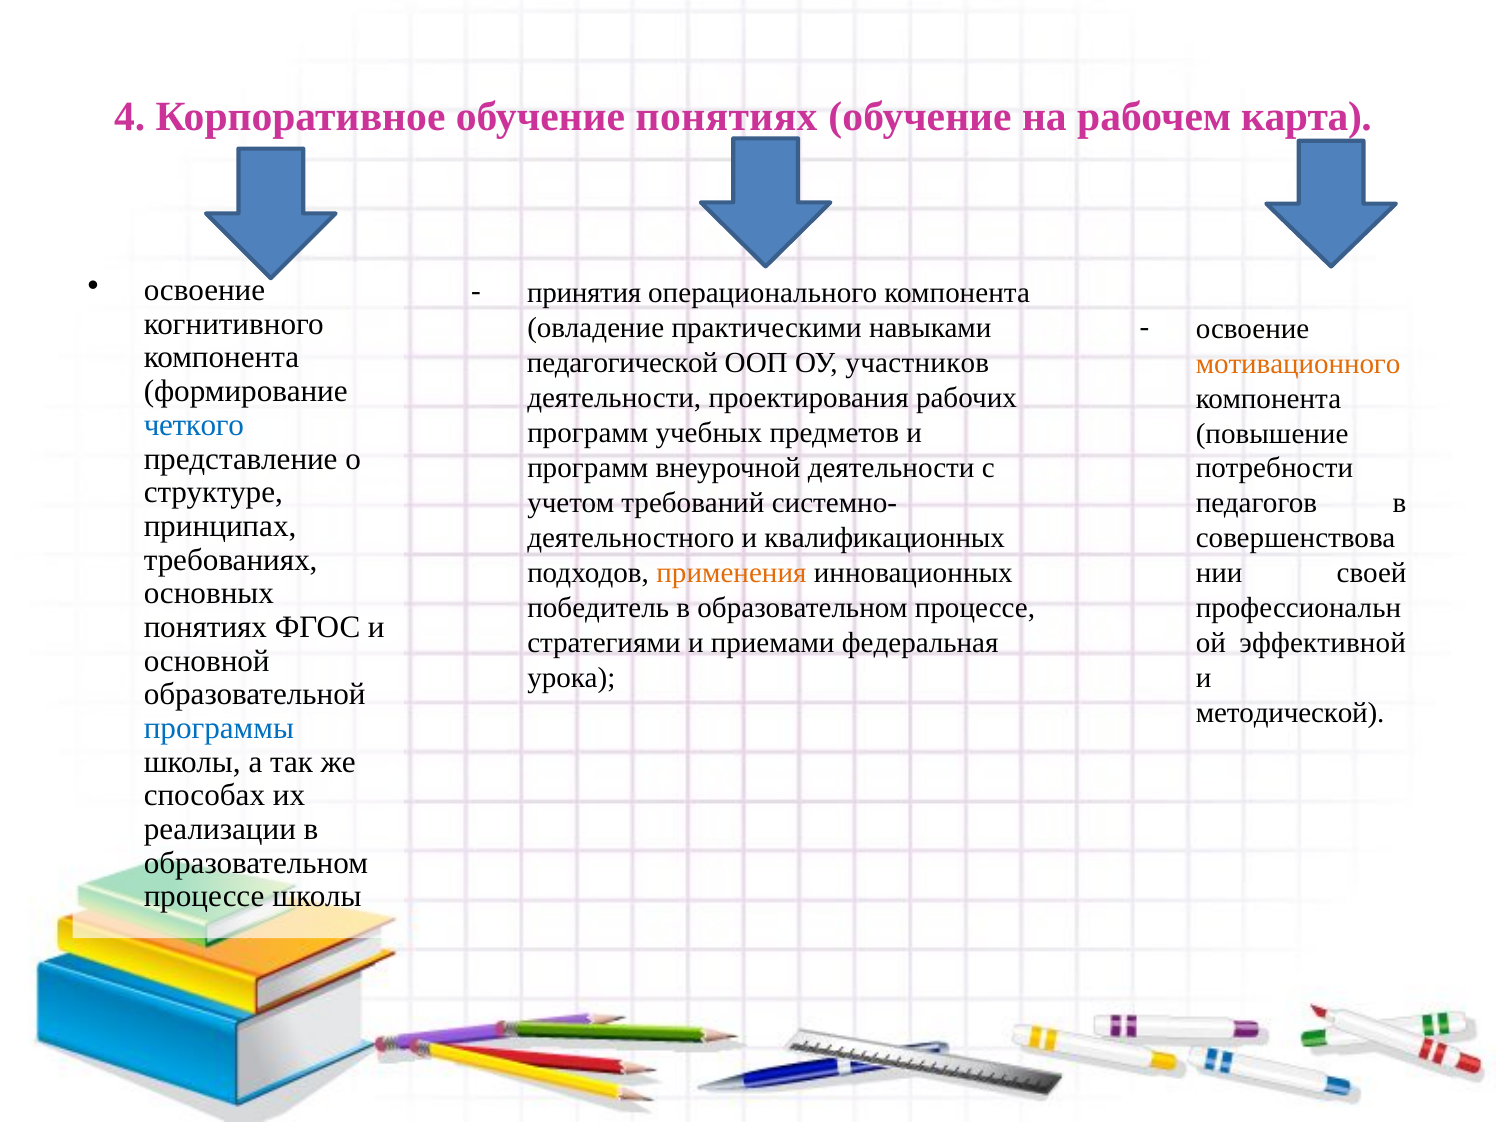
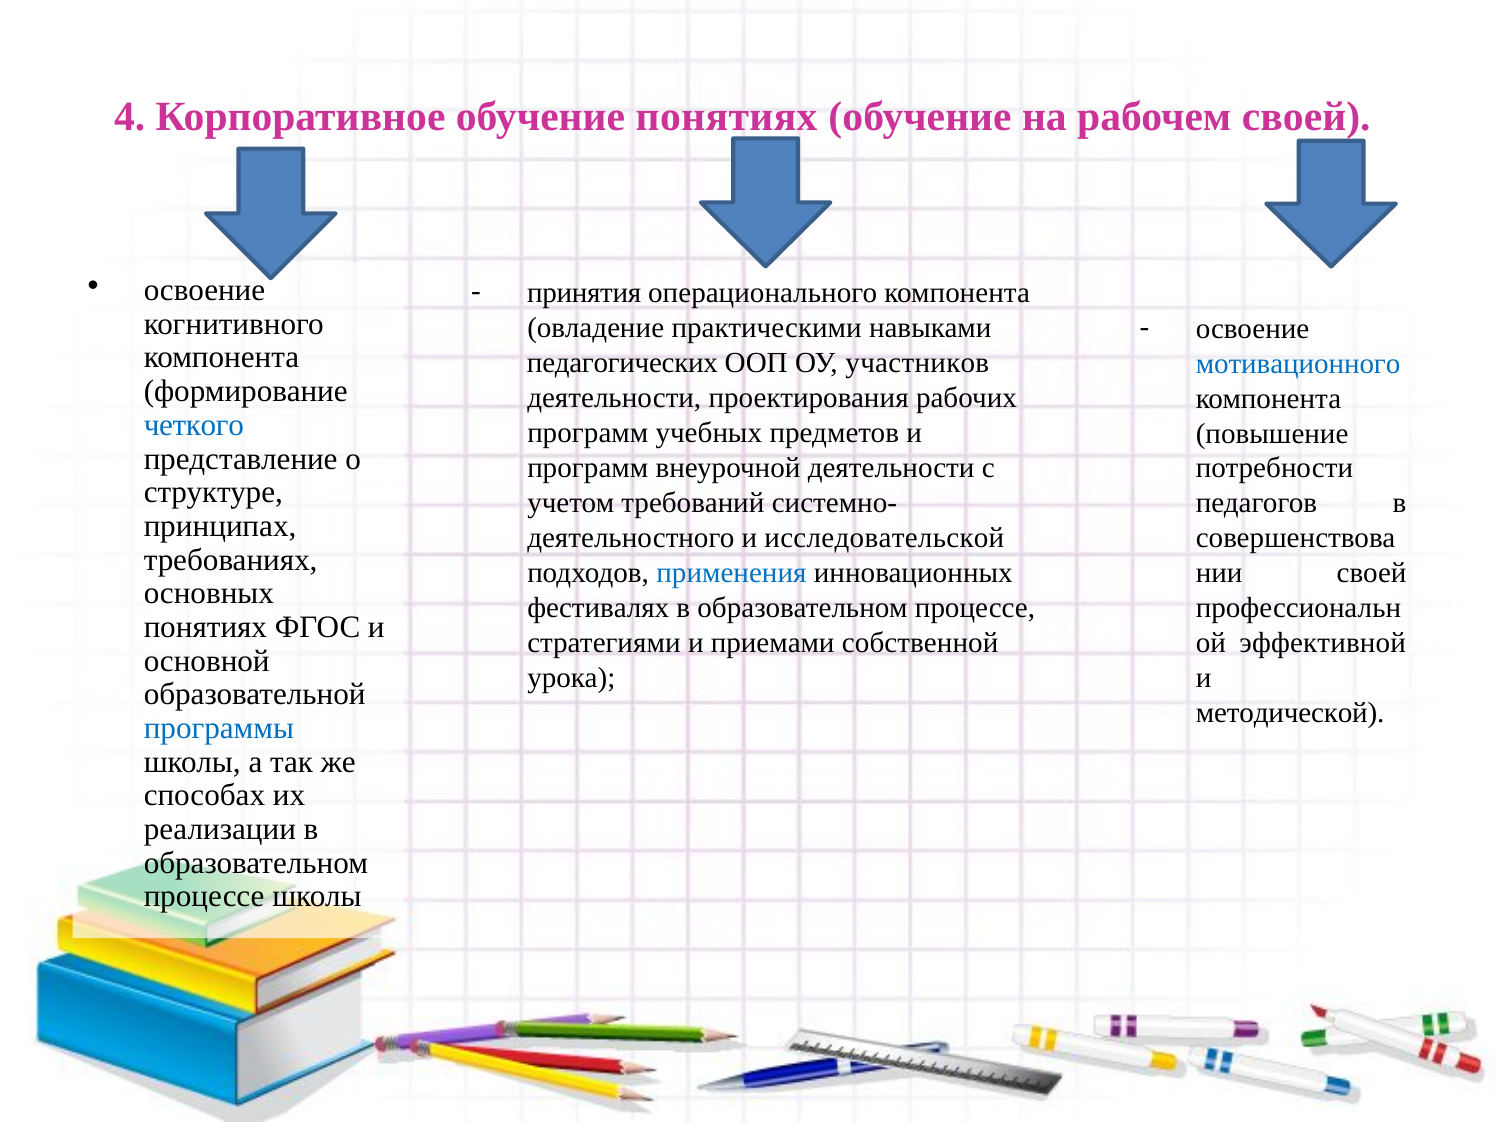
рабочем карта: карта -> своей (1306, 116)
педагогической: педагогической -> педагогических (622, 363)
мотивационного colour: orange -> blue (1298, 364)
квалификационных: квалификационных -> исследовательской (884, 538)
применения colour: orange -> blue (731, 573)
победитель: победитель -> фестивалях (598, 608)
федеральная: федеральная -> собственной (920, 643)
